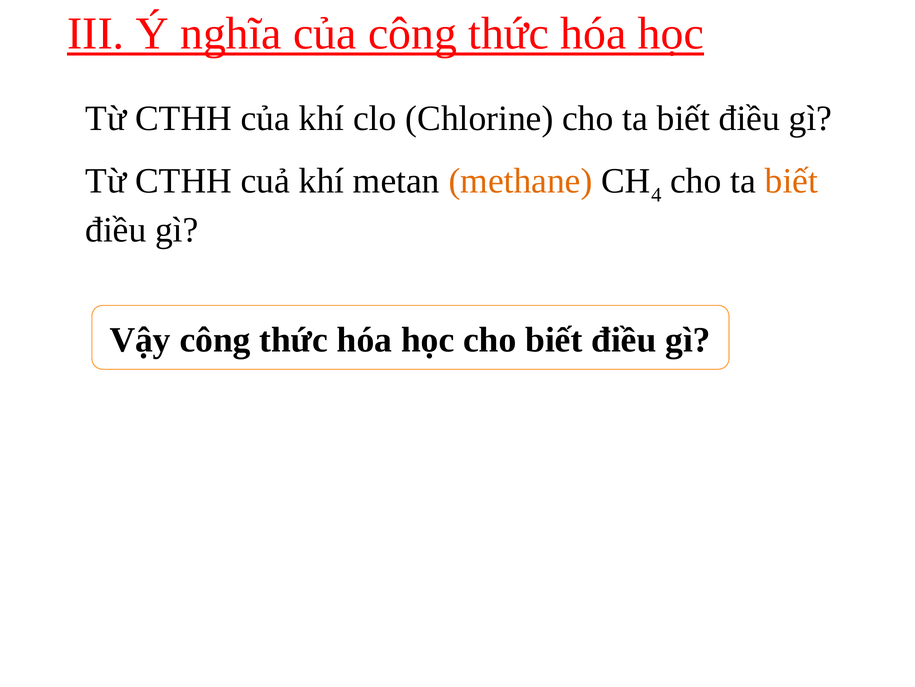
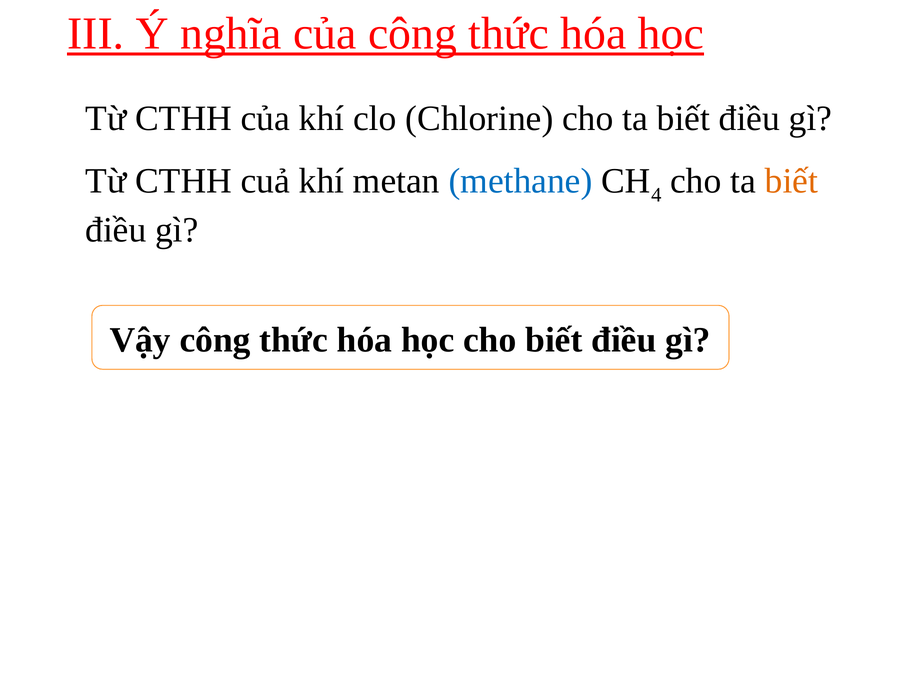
methane colour: orange -> blue (521, 181)
